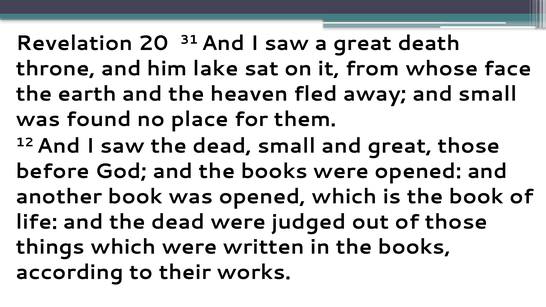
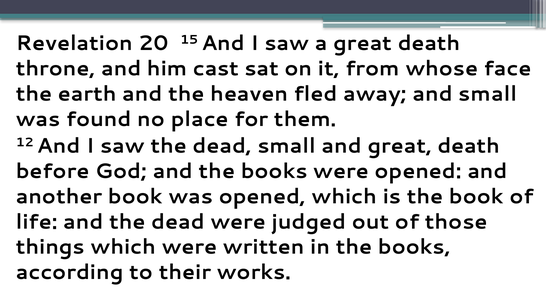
31: 31 -> 15 (189, 40)
lake: lake -> cast (216, 69)
and great those: those -> death (469, 146)
